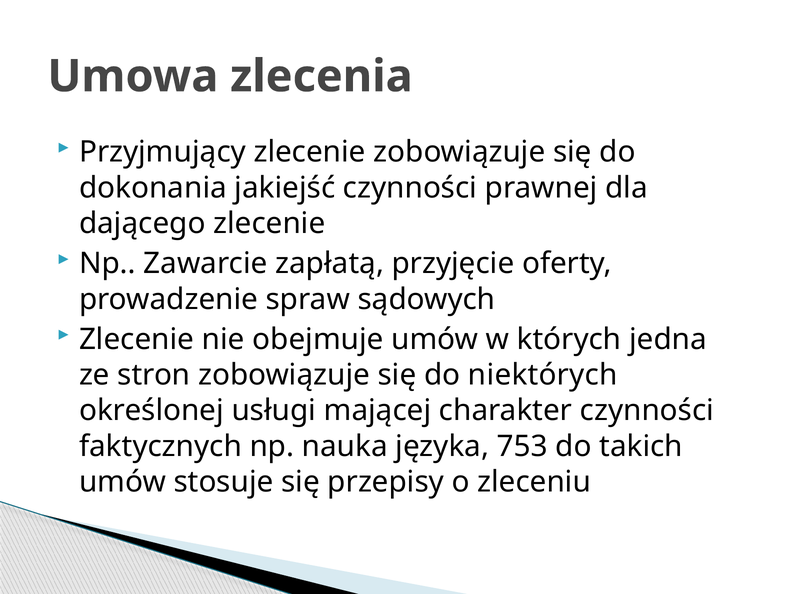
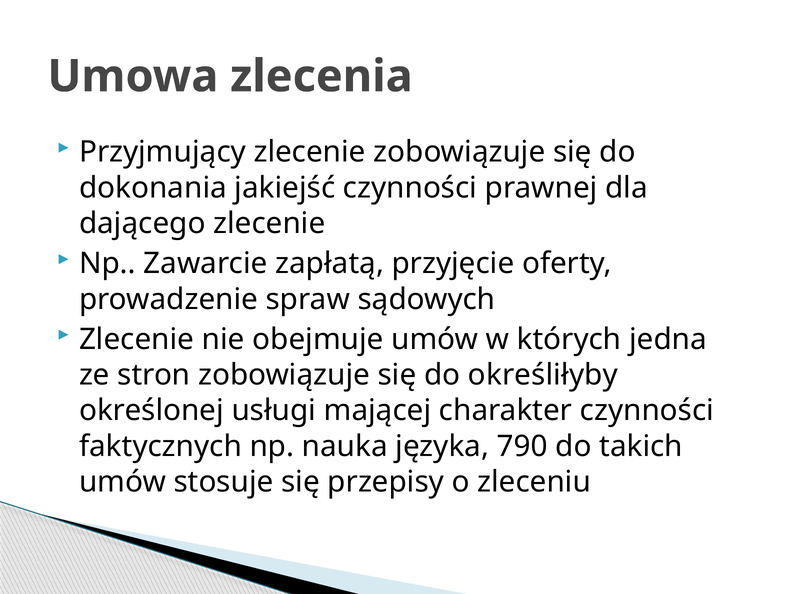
niektórych: niektórych -> określiłyby (543, 375)
753: 753 -> 790 (522, 446)
